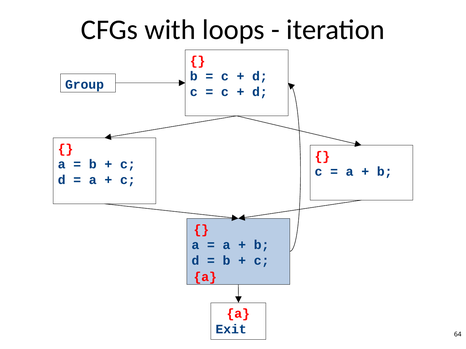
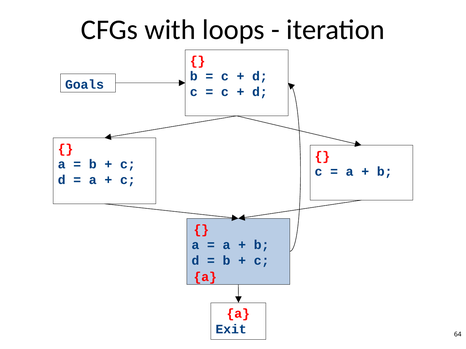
Group: Group -> Goals (85, 85)
